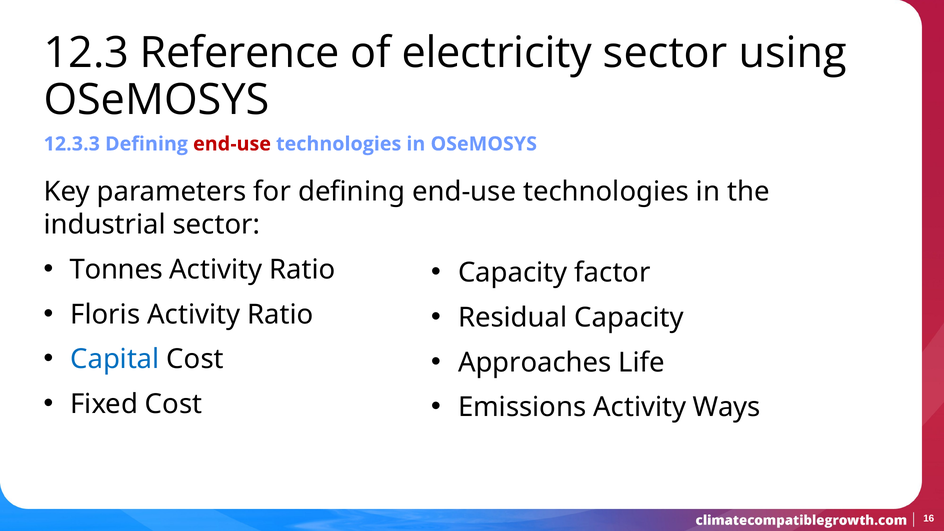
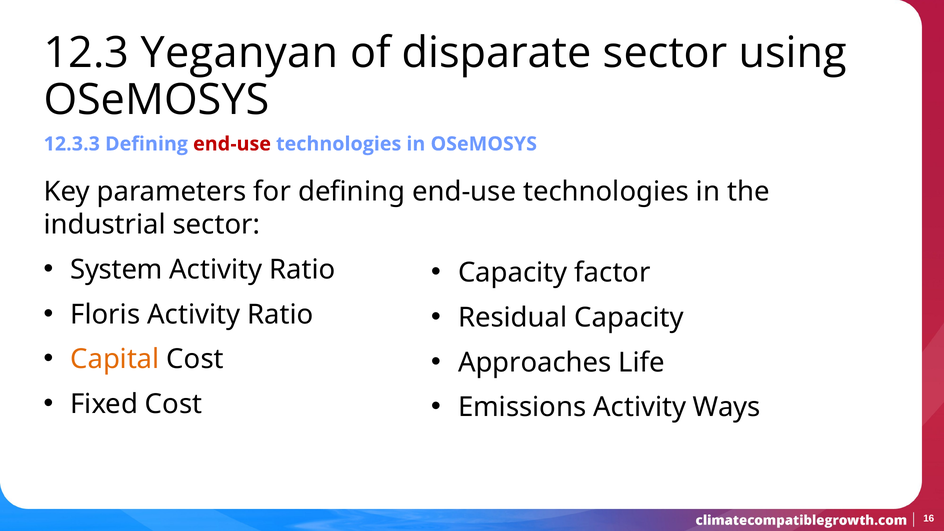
Reference: Reference -> Yeganyan (239, 53)
electricity: electricity -> disparate (497, 53)
Tonnes: Tonnes -> System (116, 270)
Capital colour: blue -> orange (115, 359)
